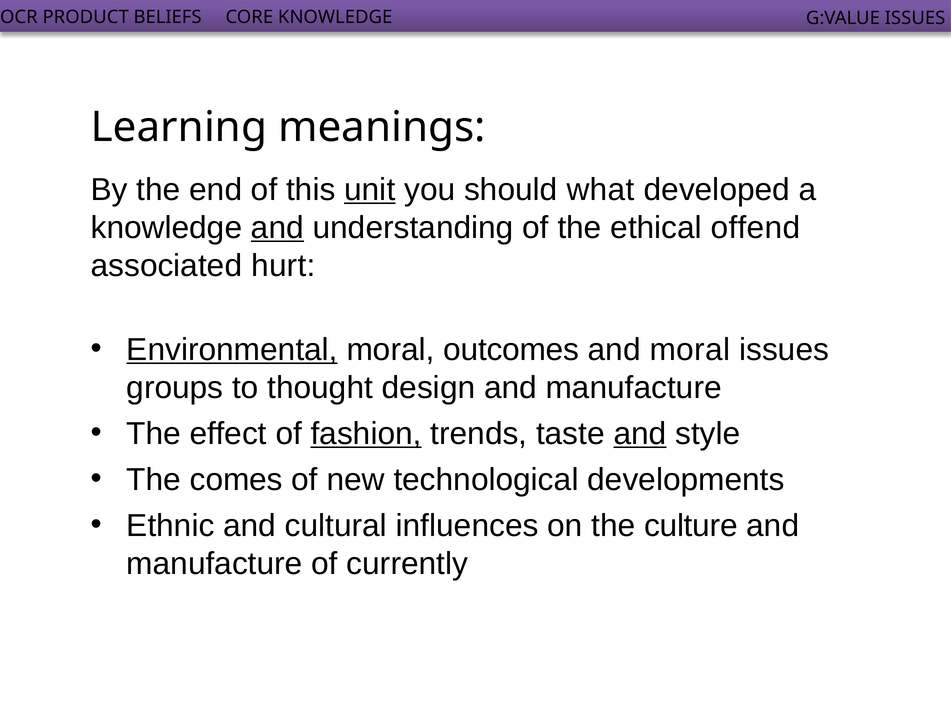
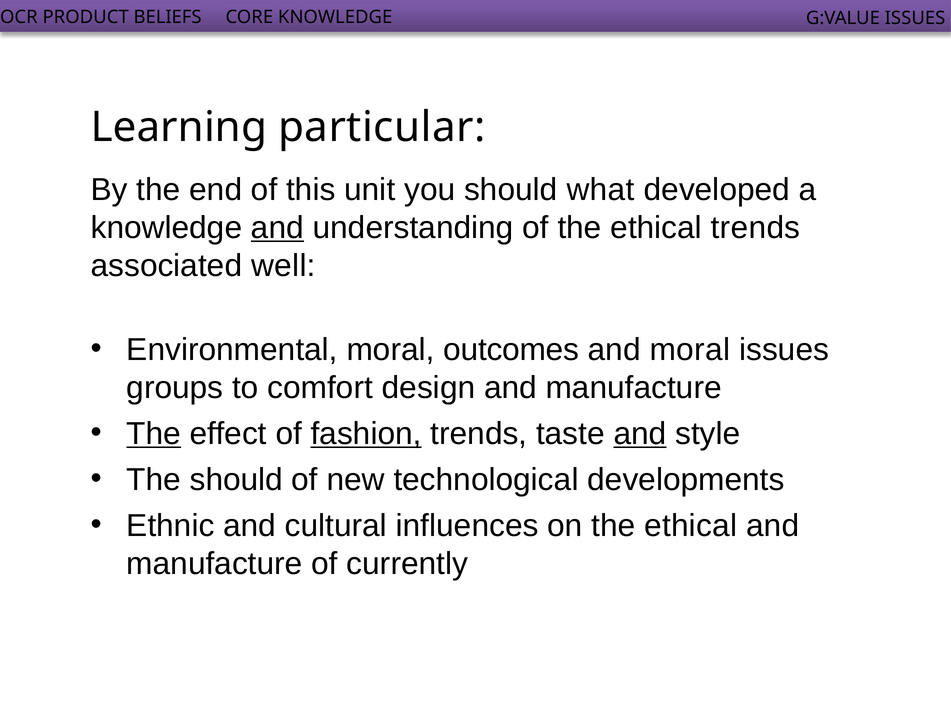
meanings: meanings -> particular (382, 128)
unit underline: present -> none (370, 190)
ethical offend: offend -> trends (755, 228)
hurt: hurt -> well (283, 266)
Environmental underline: present -> none (232, 350)
thought: thought -> comfort (320, 388)
The underline: none -> present (154, 434)
The comes: comes -> should (236, 480)
on the culture: culture -> ethical (691, 526)
